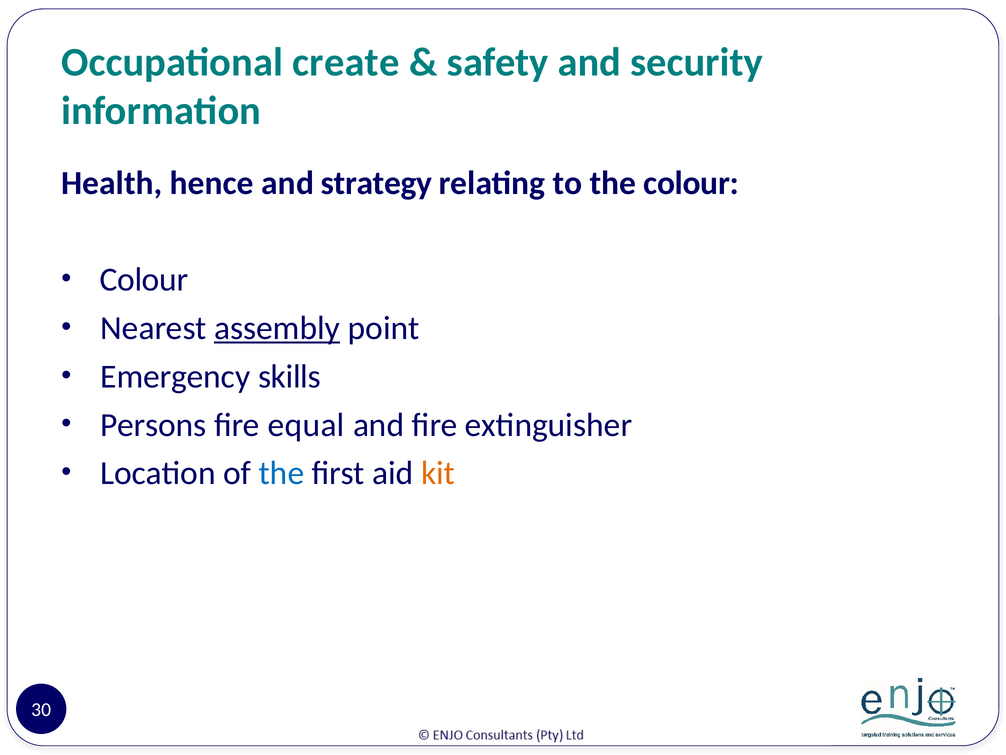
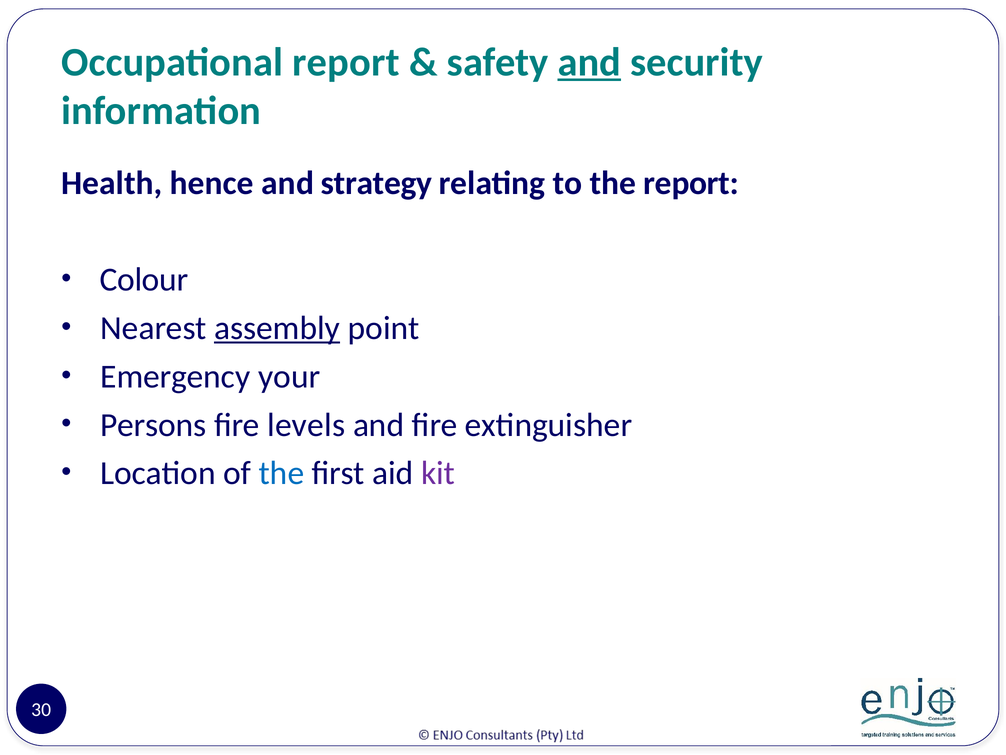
Occupational create: create -> report (346, 62)
and underline: none -> present (589, 62)
the colour: colour -> report (691, 183)
skills: skills -> your (289, 376)
equal: equal -> levels (306, 425)
kit colour: orange -> purple (438, 473)
